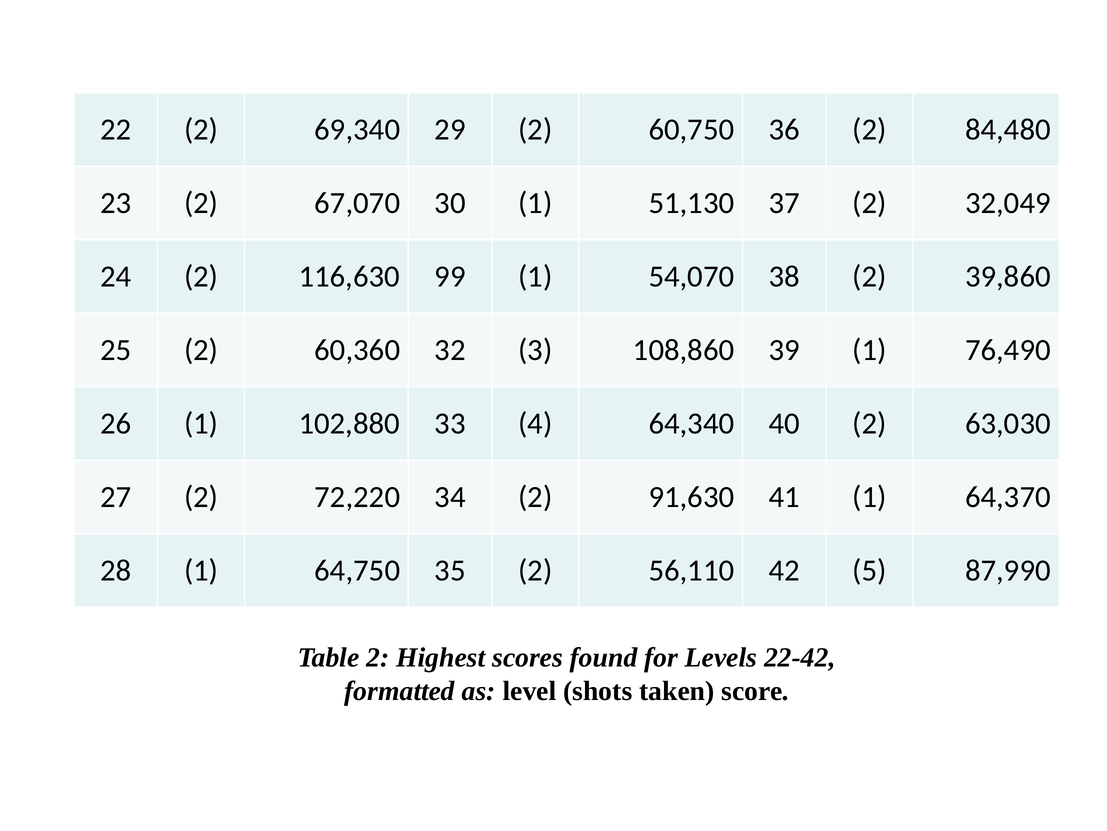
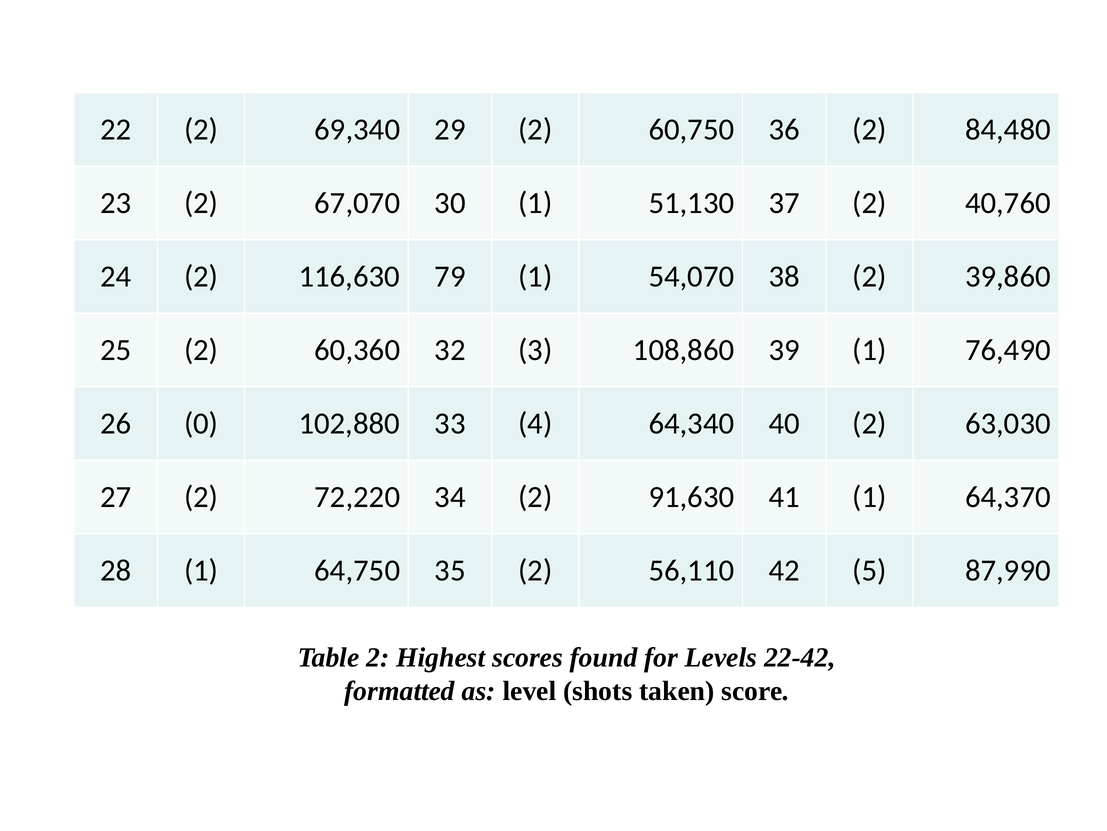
32,049: 32,049 -> 40,760 (1008, 203)
99: 99 -> 79 (450, 276)
26 1: 1 -> 0 (201, 423)
